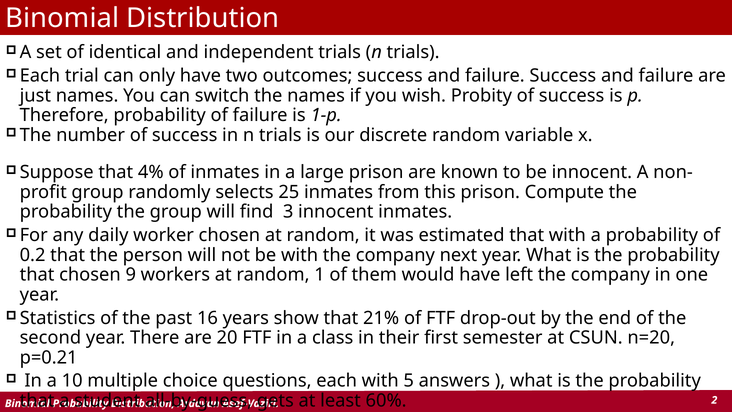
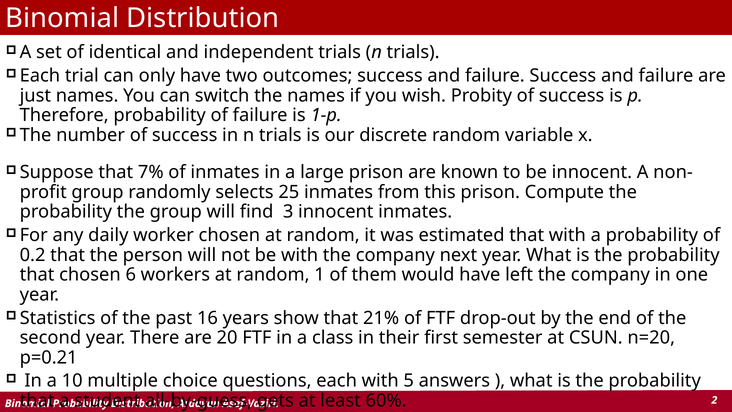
4%: 4% -> 7% (151, 172)
9: 9 -> 6 (131, 275)
